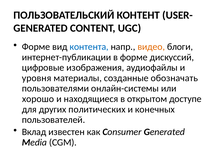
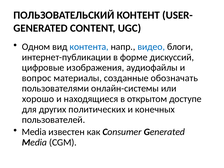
Форме: Форме -> Одном (36, 47)
видео colour: orange -> blue (151, 47)
уровня: уровня -> вопрос (37, 78)
Вклад: Вклад -> Media (34, 132)
